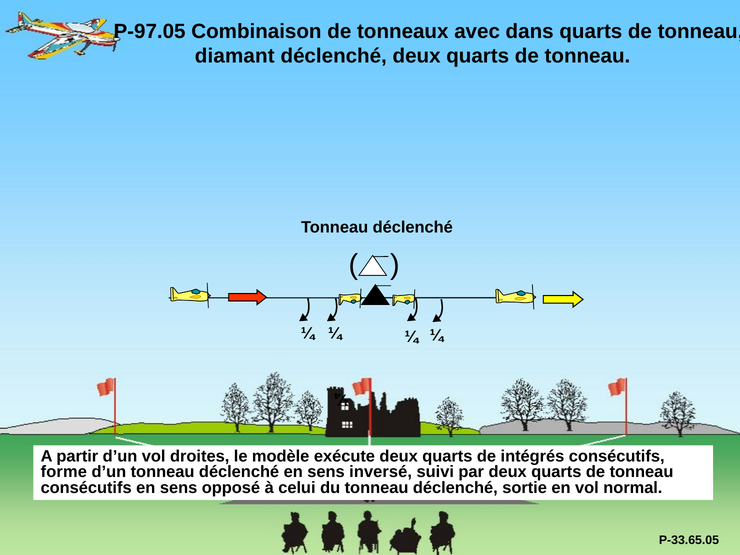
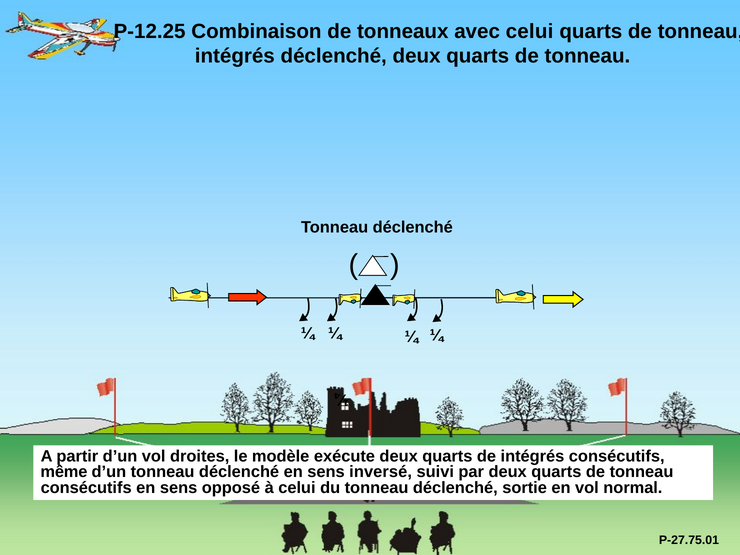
P-97.05: P-97.05 -> P-12.25 (150, 31)
avec dans: dans -> celui (530, 31)
diamant: diamant -> intégrés (235, 56)
forme: forme -> même (64, 472)
P-33.65.05: P-33.65.05 -> P-27.75.01 (689, 540)
